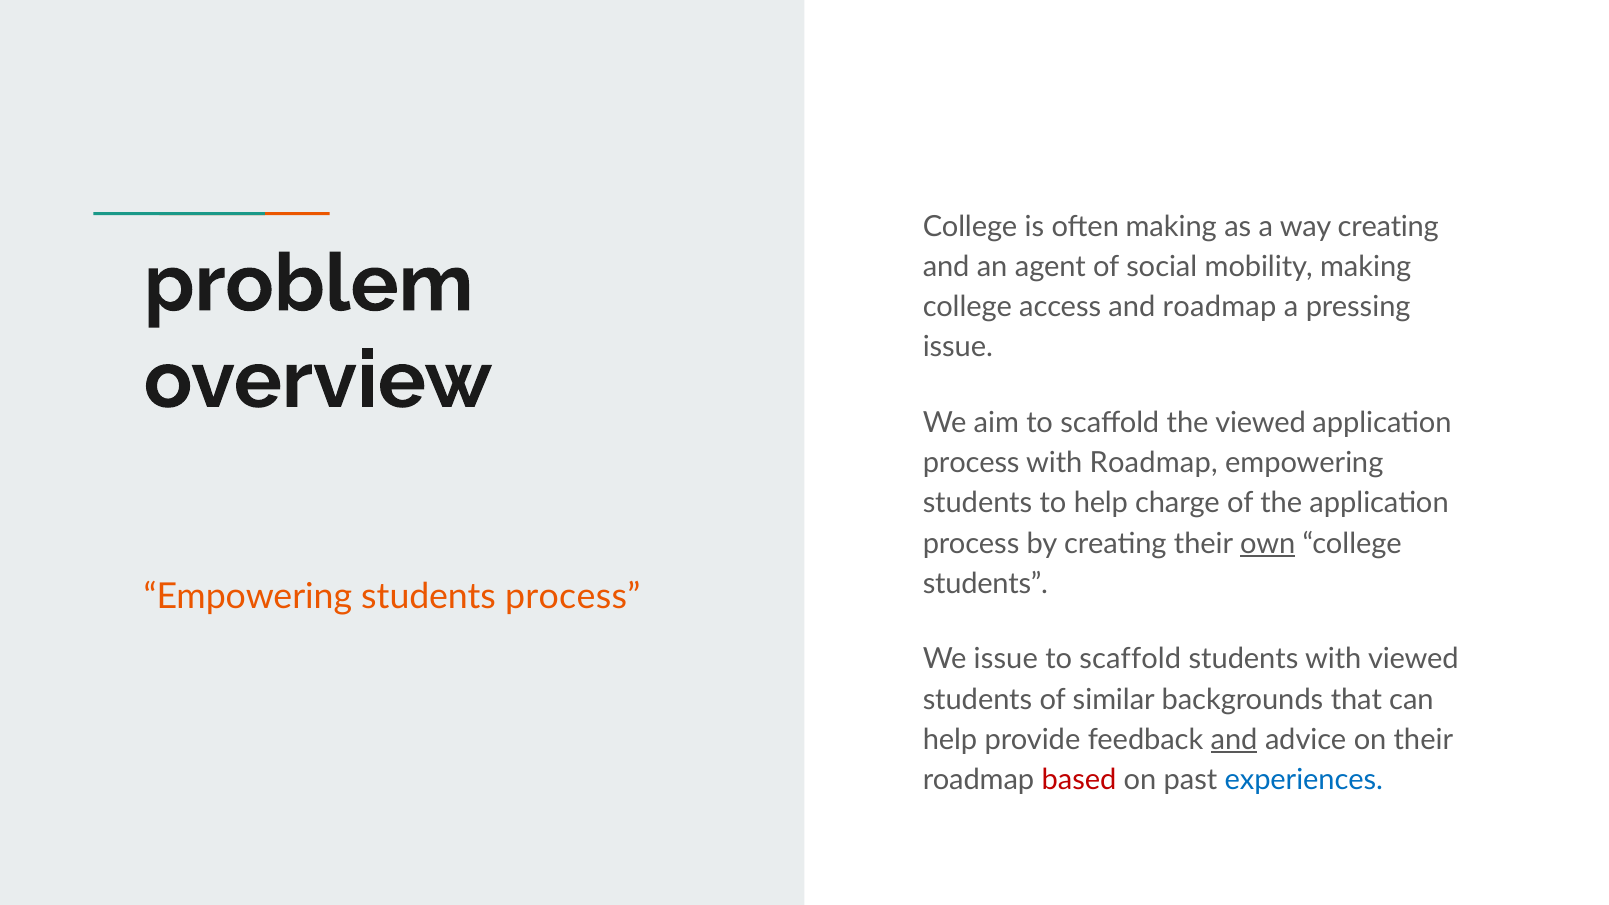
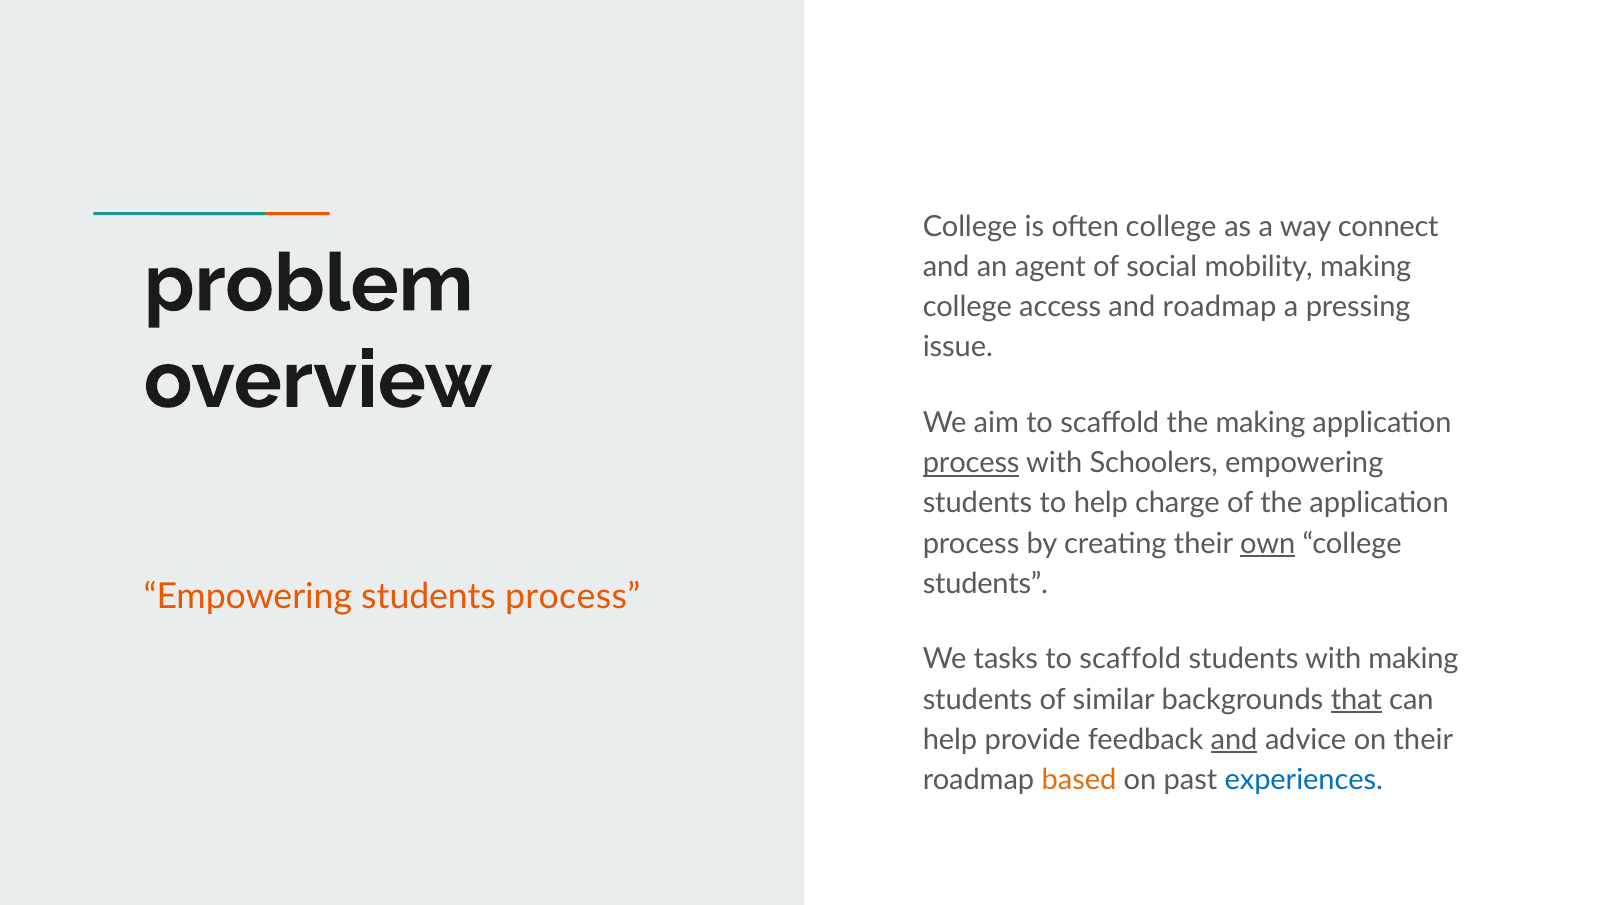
often making: making -> college (1171, 227)
way creating: creating -> connect (1388, 227)
the viewed: viewed -> making (1261, 423)
process underline: none -> present (971, 463)
with Roadmap: Roadmap -> Schoolers (1154, 463)
We issue: issue -> tasks (1006, 659)
with viewed: viewed -> making (1413, 659)
that underline: none -> present (1356, 700)
based colour: red -> orange (1079, 780)
